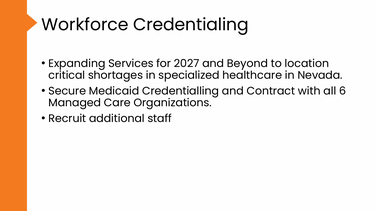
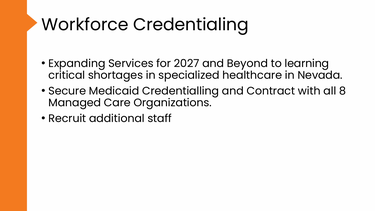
location: location -> learning (307, 63)
6: 6 -> 8 (343, 91)
